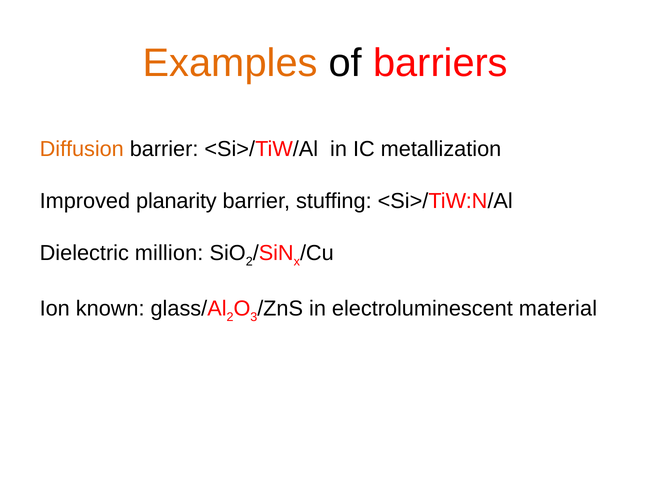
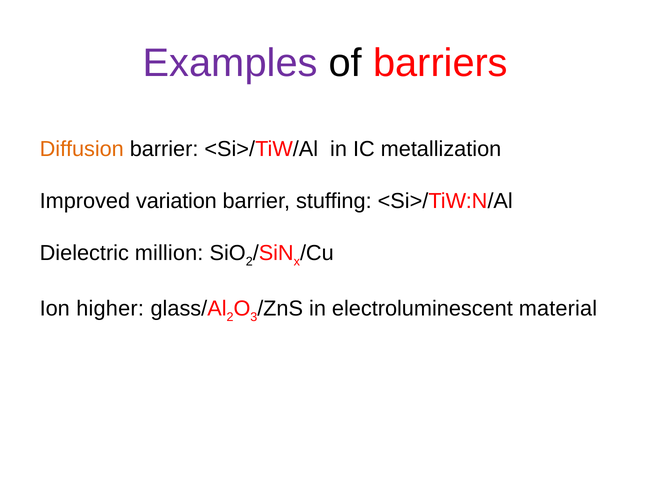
Examples colour: orange -> purple (230, 63)
planarity: planarity -> variation (176, 201)
known: known -> higher (110, 309)
